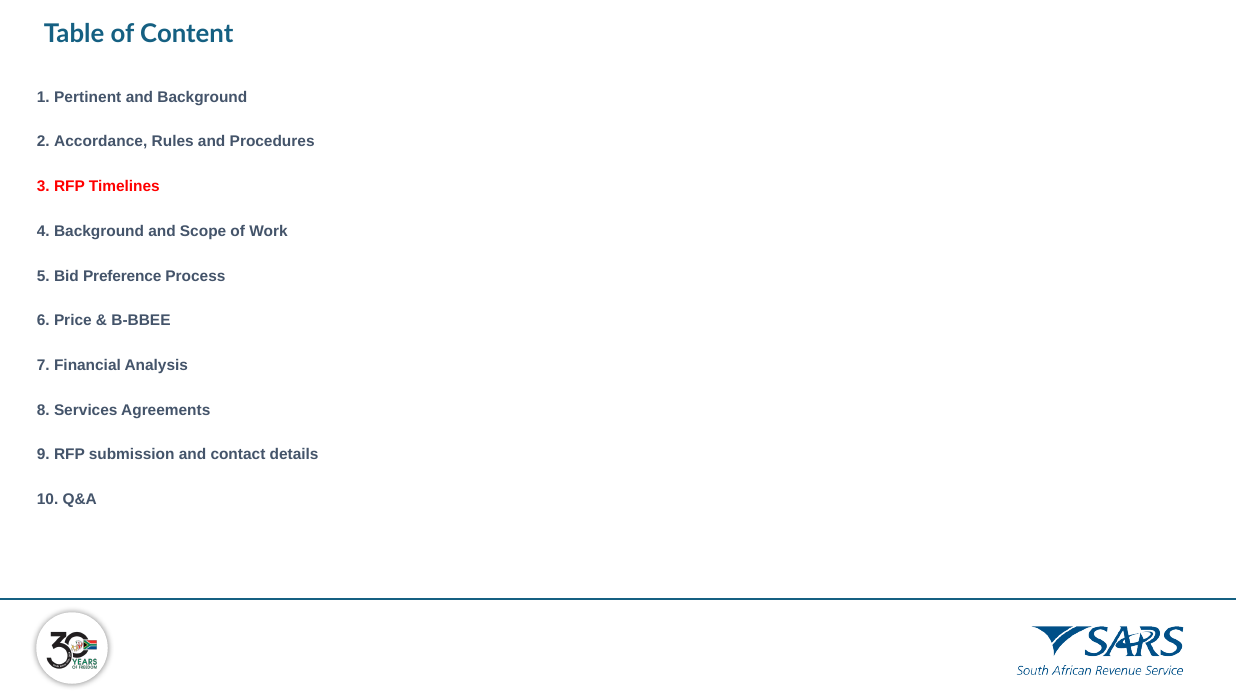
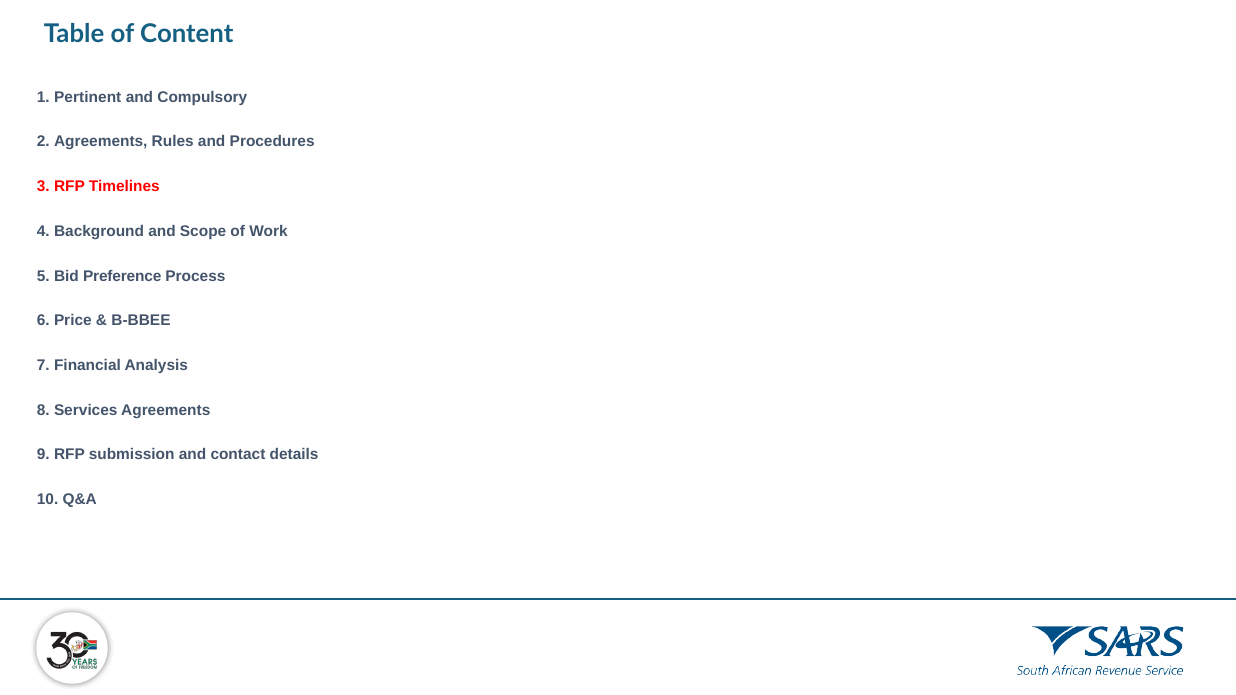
and Background: Background -> Compulsory (202, 97)
2 Accordance: Accordance -> Agreements (101, 142)
